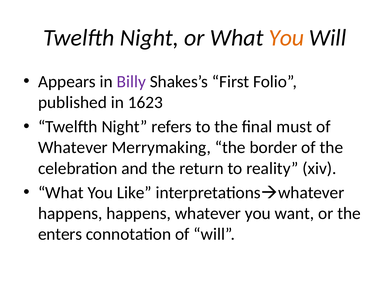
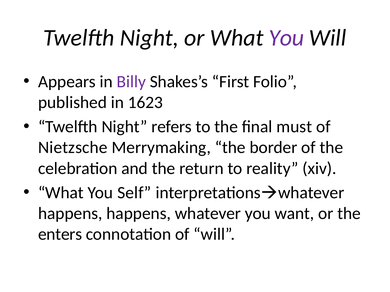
You colour: orange -> purple (286, 38)
Whatever: Whatever -> Nietzsche (73, 148)
Like: Like -> Self (134, 193)
